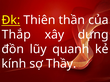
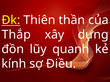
Thầy: Thầy -> Điều (61, 64)
